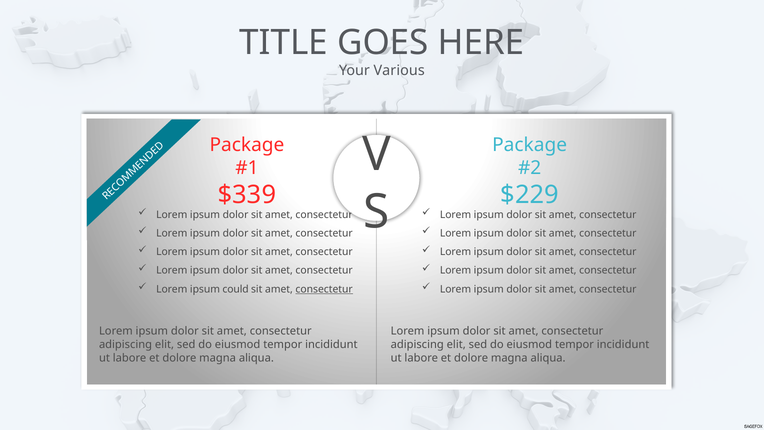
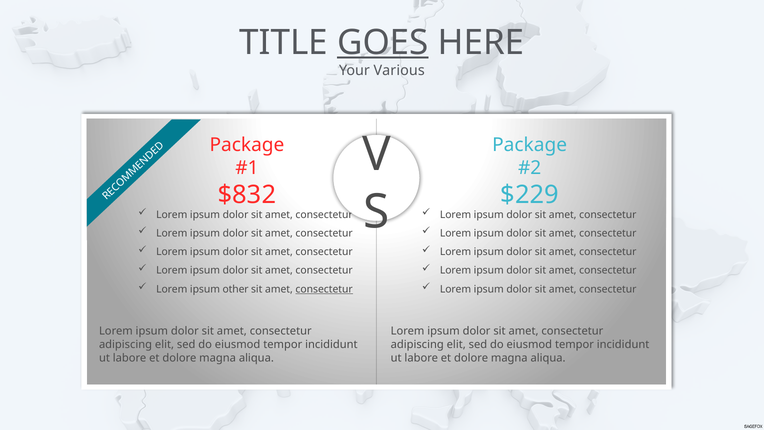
GOES underline: none -> present (383, 42)
$339: $339 -> $832 (247, 195)
could: could -> other (236, 289)
